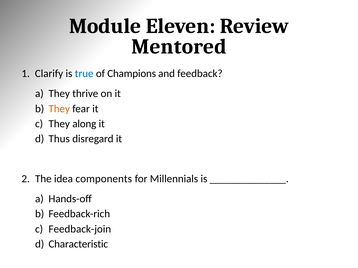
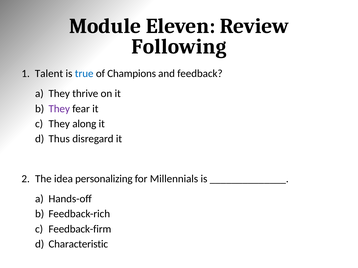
Mentored: Mentored -> Following (179, 47)
Clarify: Clarify -> Talent (49, 74)
They colour: orange -> purple (59, 109)
components: components -> personalizing (104, 179)
Feedback-join: Feedback-join -> Feedback-firm (80, 229)
